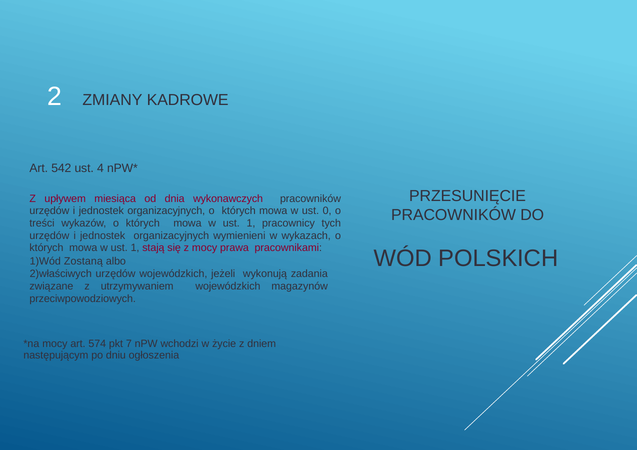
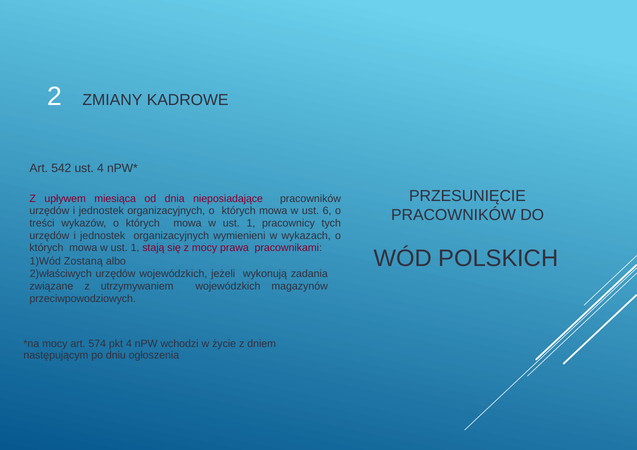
wykonawczych: wykonawczych -> nieposiadające (228, 199)
0: 0 -> 6 (327, 211)
pkt 7: 7 -> 4 (129, 344)
